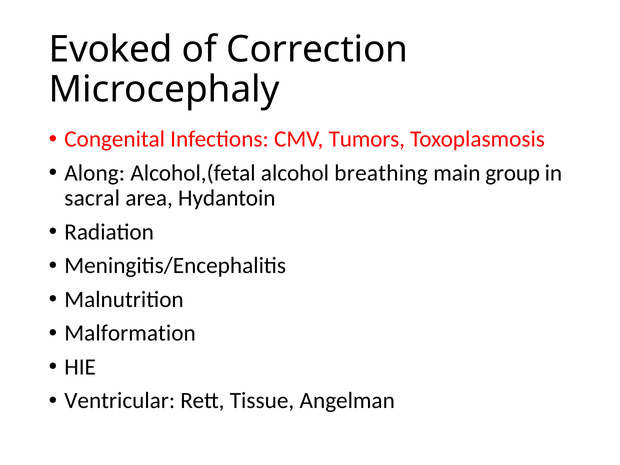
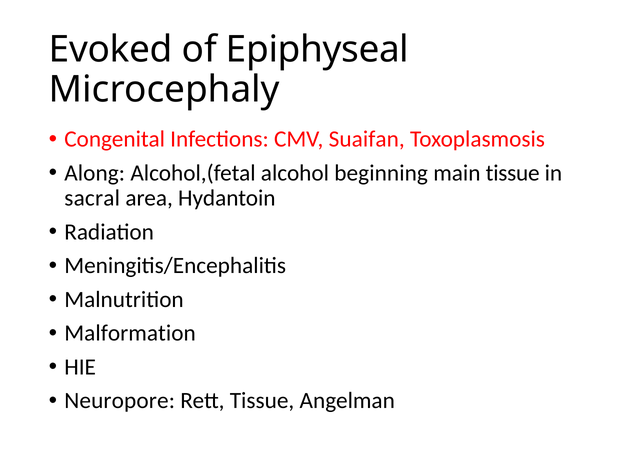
Correction: Correction -> Epiphyseal (318, 49)
Tumors: Tumors -> Suaifan (367, 139)
breathing: breathing -> beginning (381, 173)
main group: group -> tissue (513, 173)
Ventricular: Ventricular -> Neuropore (120, 401)
